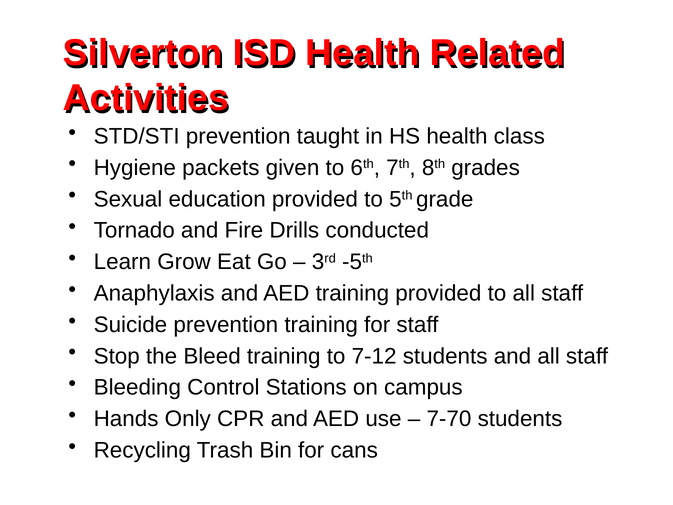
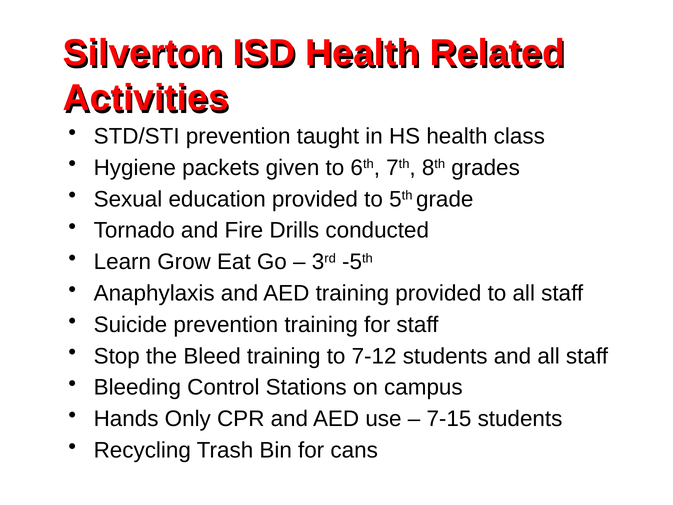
7-70: 7-70 -> 7-15 (449, 419)
